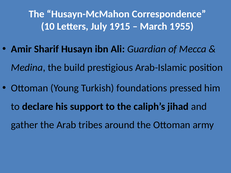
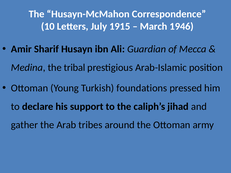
1955: 1955 -> 1946 (182, 26)
build: build -> tribal (75, 68)
